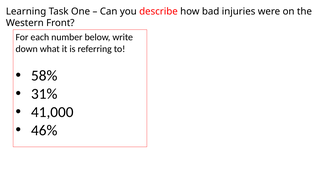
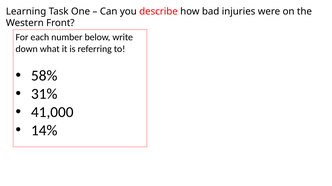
46%: 46% -> 14% (44, 131)
